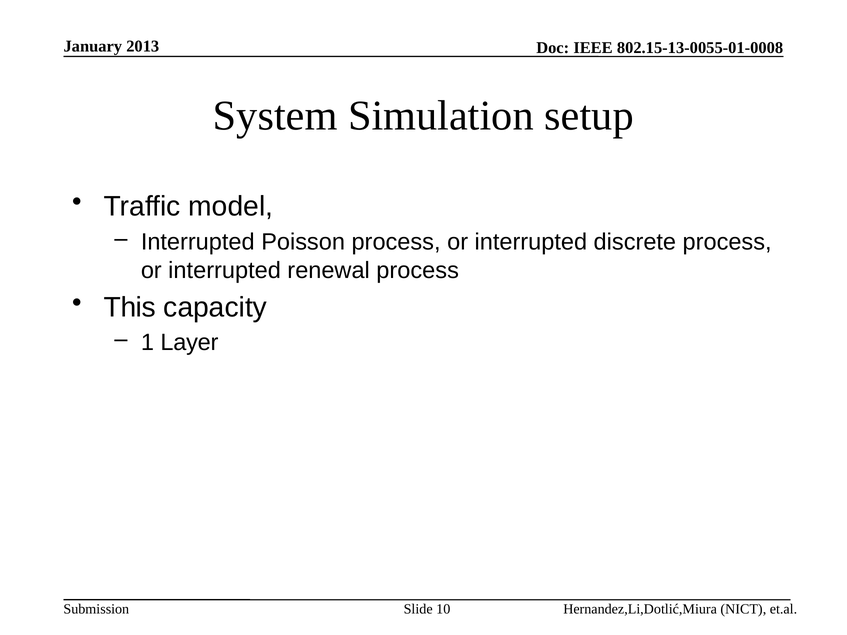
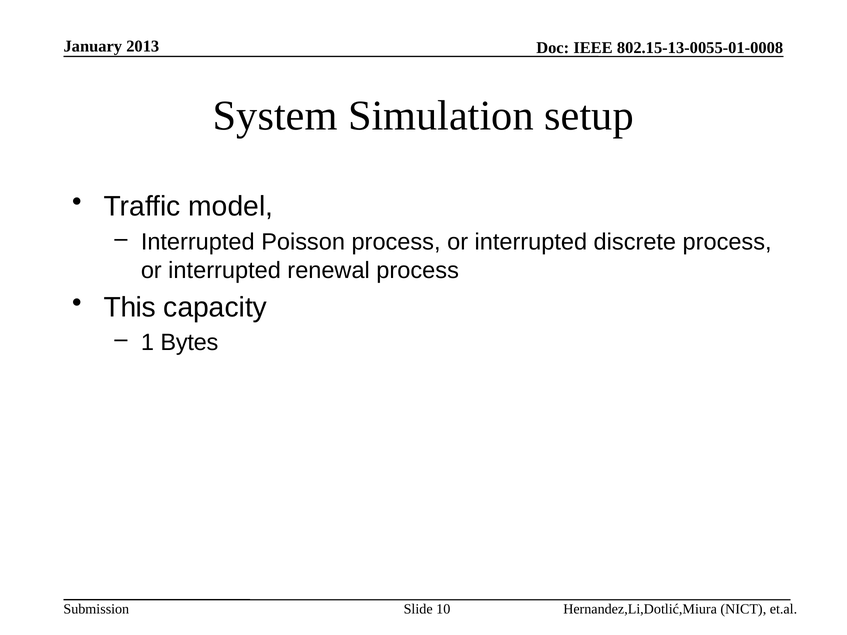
Layer: Layer -> Bytes (189, 343)
